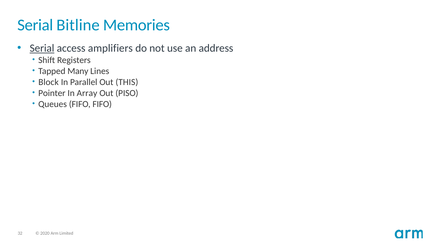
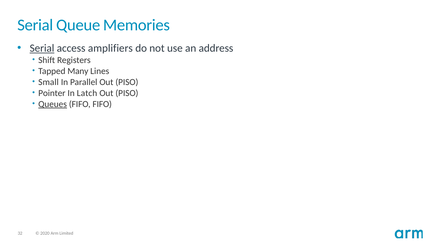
Bitline: Bitline -> Queue (78, 25)
Block: Block -> Small (49, 82)
Parallel Out THIS: THIS -> PISO (127, 82)
Array: Array -> Latch (87, 93)
Queues underline: none -> present (53, 104)
